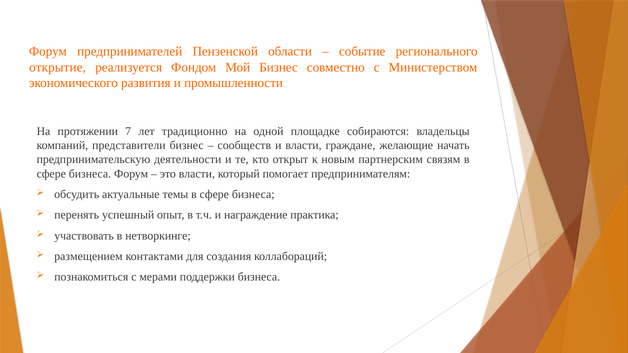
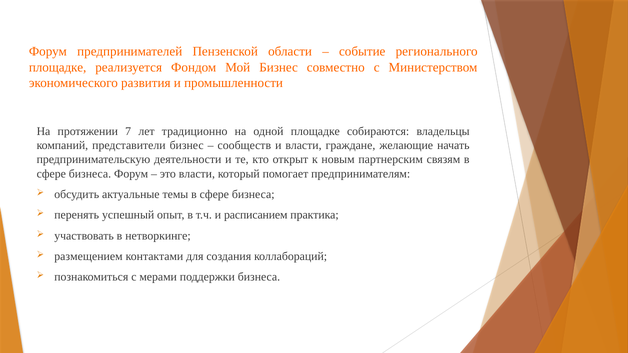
открытие: открытие -> площадке (58, 67)
награждение: награждение -> расписанием (256, 215)
